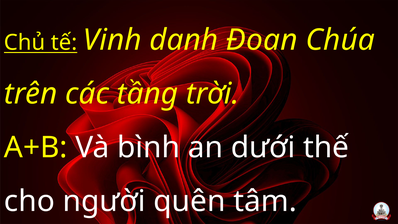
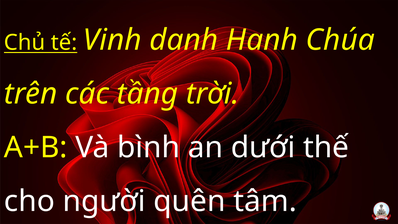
Đoan: Đoan -> Hanh (262, 40)
